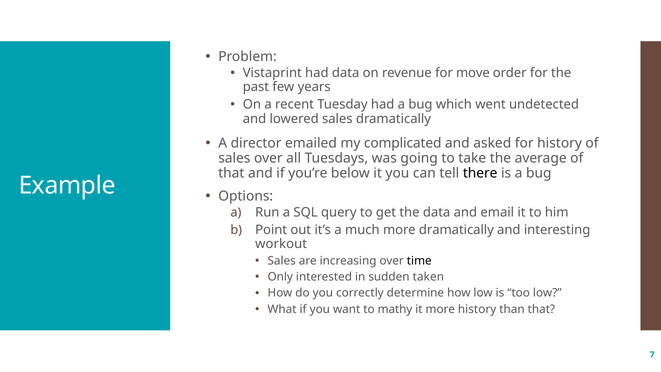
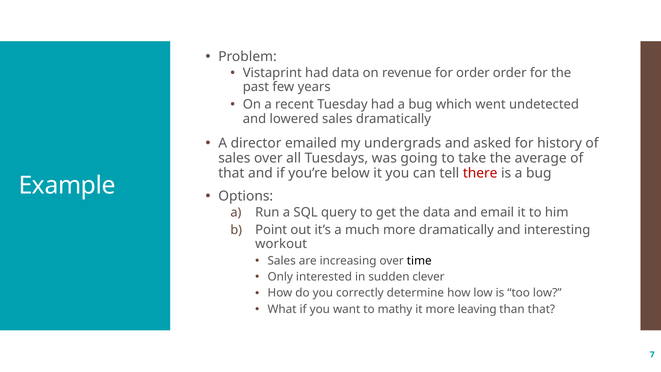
for move: move -> order (473, 73)
complicated: complicated -> undergrads (403, 143)
there colour: black -> red (480, 173)
taken: taken -> clever (428, 277)
more history: history -> leaving (477, 309)
